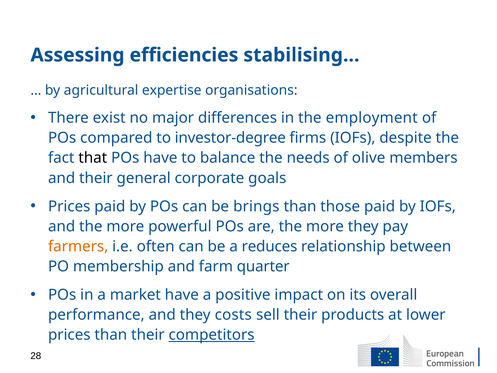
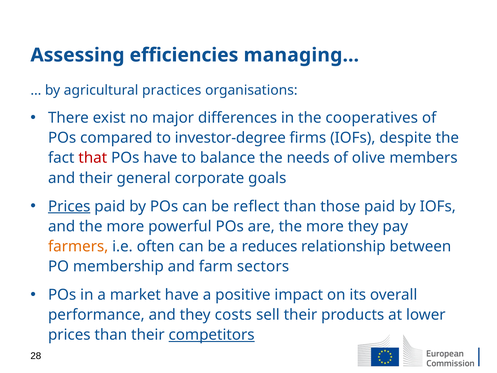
stabilising…: stabilising… -> managing… (301, 55)
expertise: expertise -> practices (172, 90)
employment: employment -> cooperatives (372, 118)
that colour: black -> red (93, 158)
Prices underline: none -> present (69, 206)
brings: brings -> reflect (256, 206)
quarter: quarter -> sectors (263, 266)
